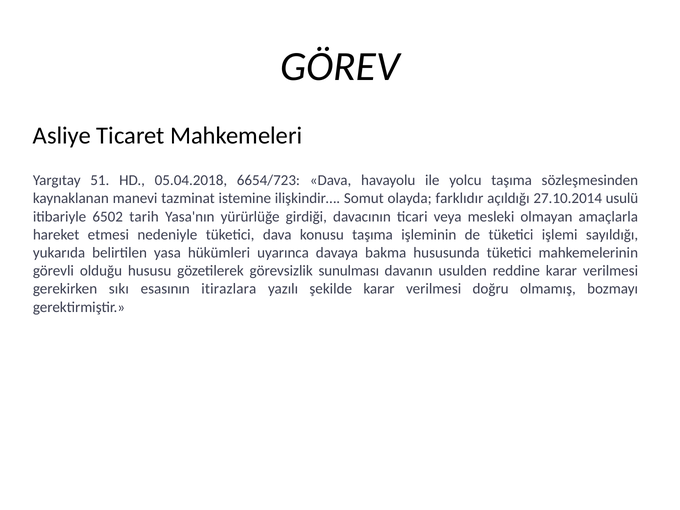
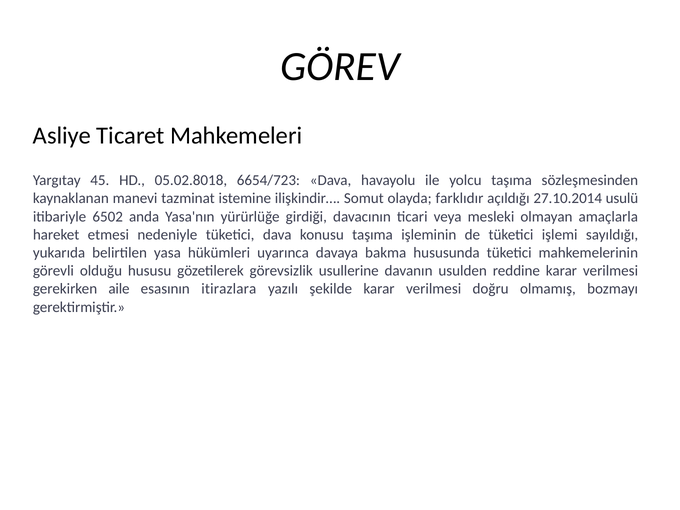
51: 51 -> 45 (100, 180)
05.04.2018: 05.04.2018 -> 05.02.8018 (191, 180)
tarih: tarih -> anda (144, 217)
sunulması: sunulması -> usullerine (349, 271)
sıkı: sıkı -> aile (119, 289)
